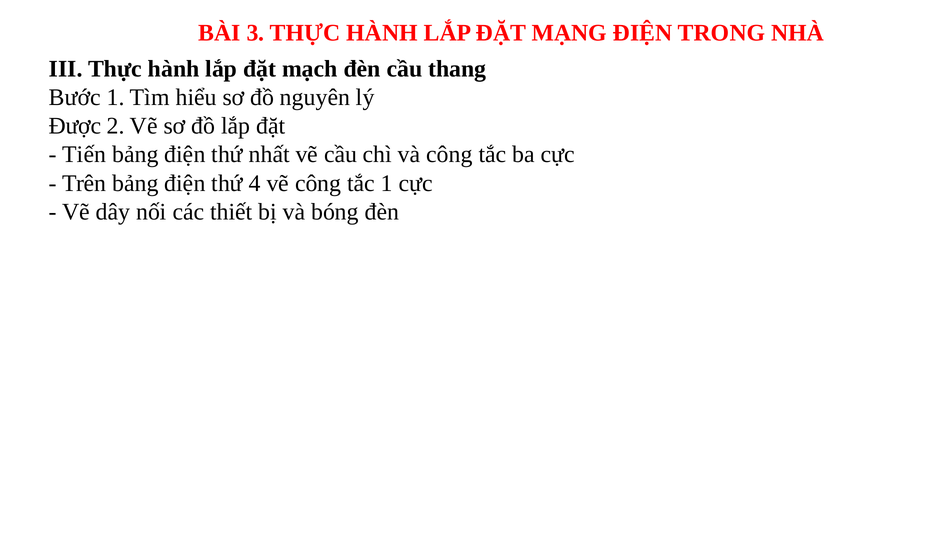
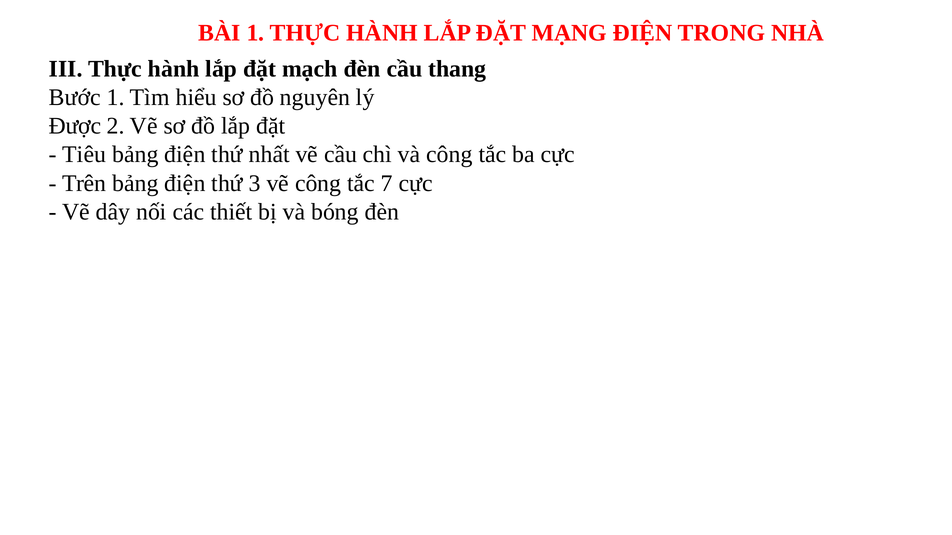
BÀI 3: 3 -> 1 (255, 33)
Tiến: Tiến -> Tiêu (84, 155)
4: 4 -> 3 (255, 183)
tắc 1: 1 -> 7 (387, 183)
